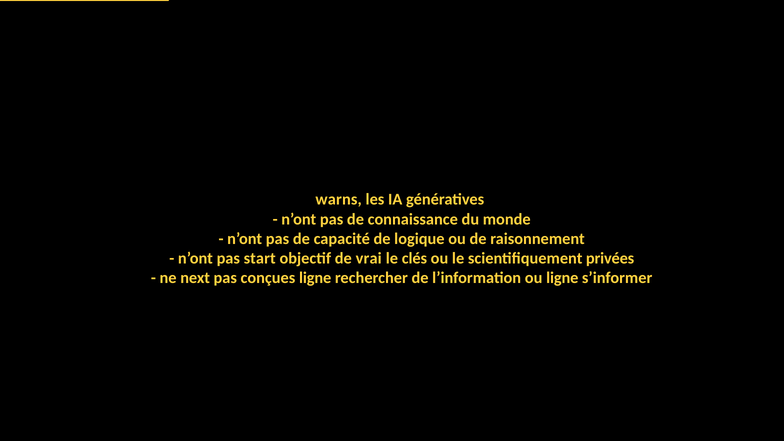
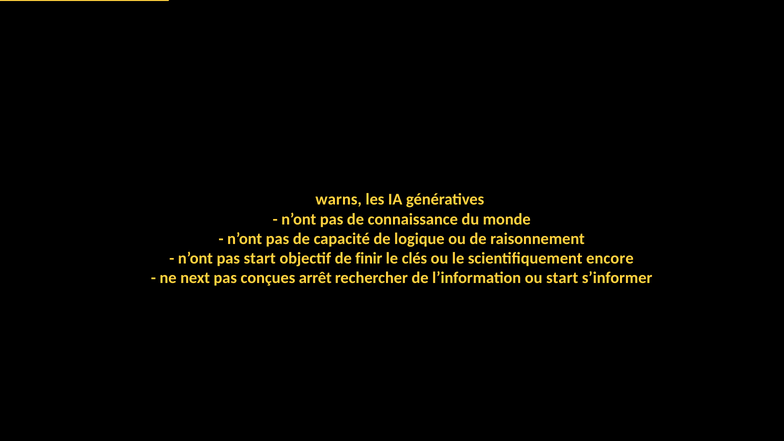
vrai: vrai -> finir (369, 258)
privées: privées -> encore (610, 258)
conçues ligne: ligne -> arrêt (315, 278)
ou ligne: ligne -> start (562, 278)
